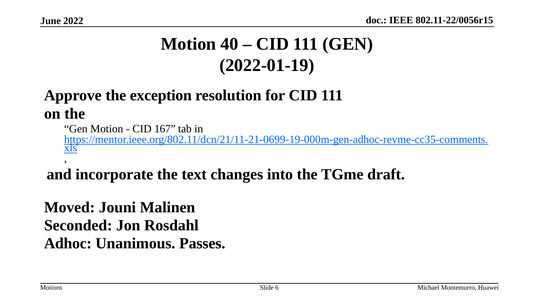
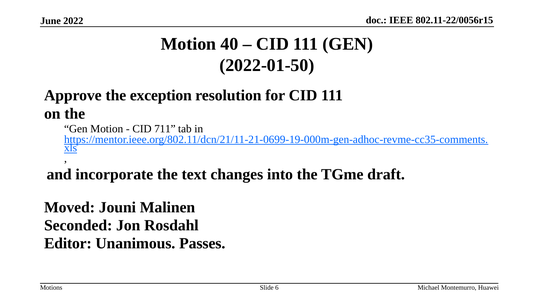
2022-01-19: 2022-01-19 -> 2022-01-50 (267, 65)
167: 167 -> 711 (165, 129)
Adhoc: Adhoc -> Editor (68, 244)
